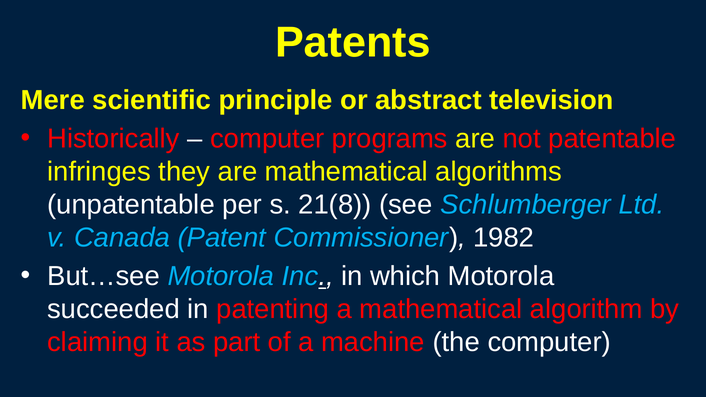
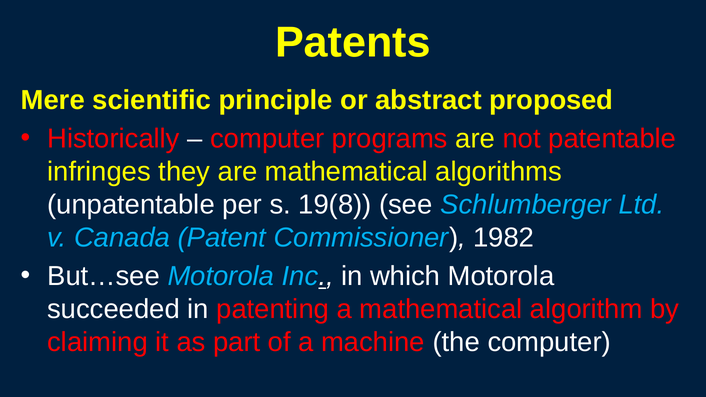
television: television -> proposed (551, 100)
21(8: 21(8 -> 19(8 (335, 205)
